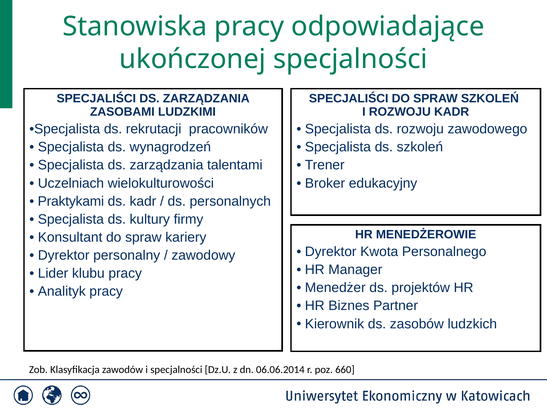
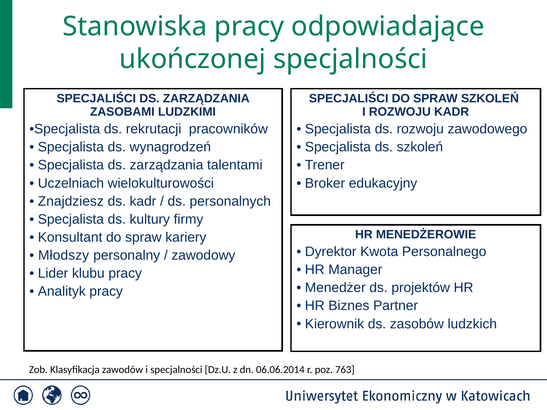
Praktykami: Praktykami -> Znajdziesz (71, 201)
Dyrektor: Dyrektor -> Młodszy (64, 255)
660: 660 -> 763 (345, 370)
